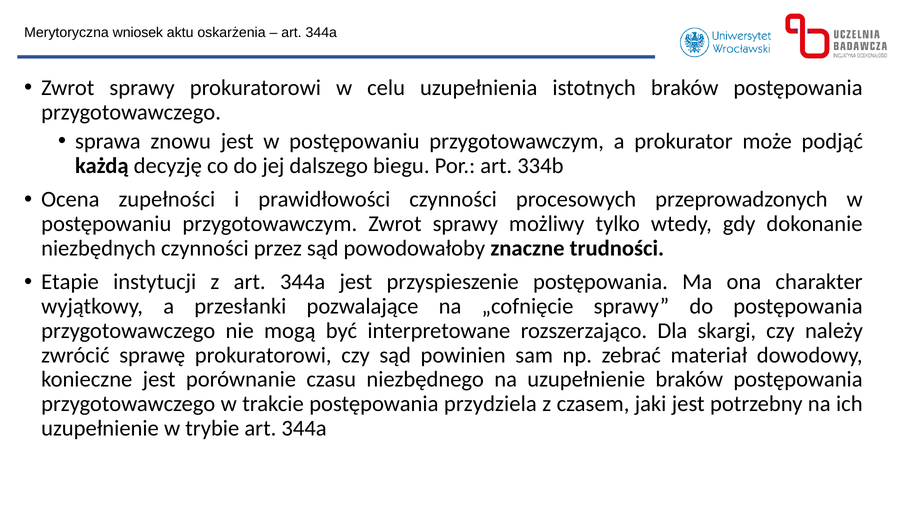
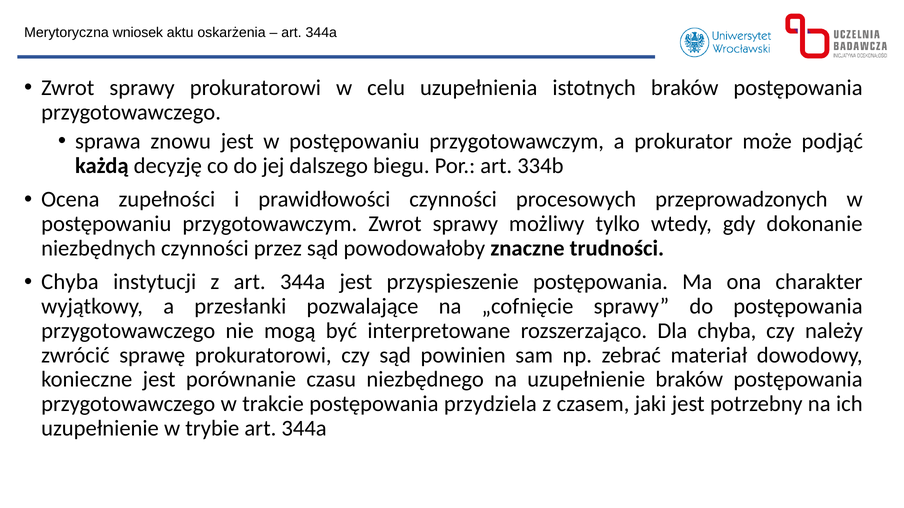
Etapie: Etapie -> Chyba (70, 282)
Dla skargi: skargi -> chyba (727, 331)
